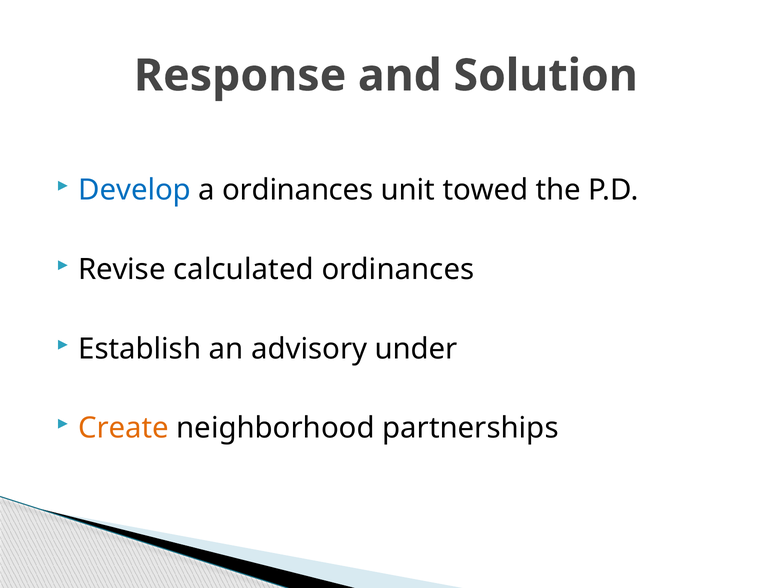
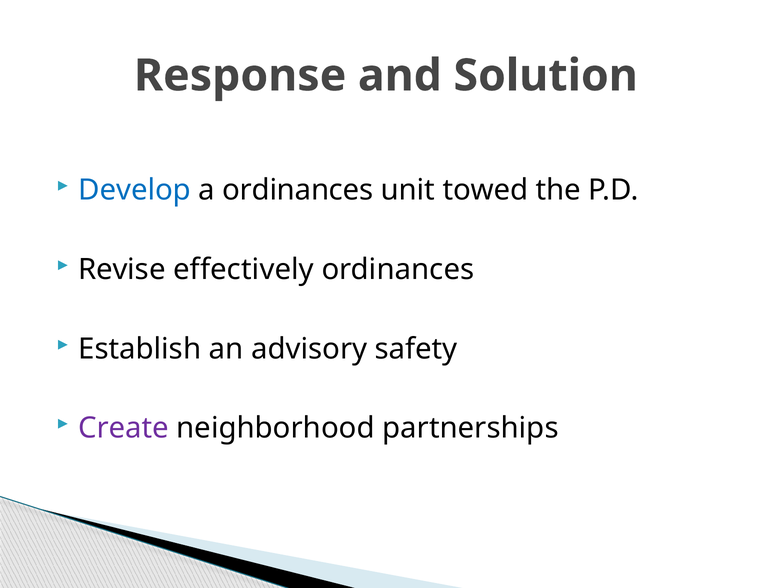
calculated: calculated -> effectively (244, 270)
under: under -> safety (416, 349)
Create colour: orange -> purple (124, 428)
